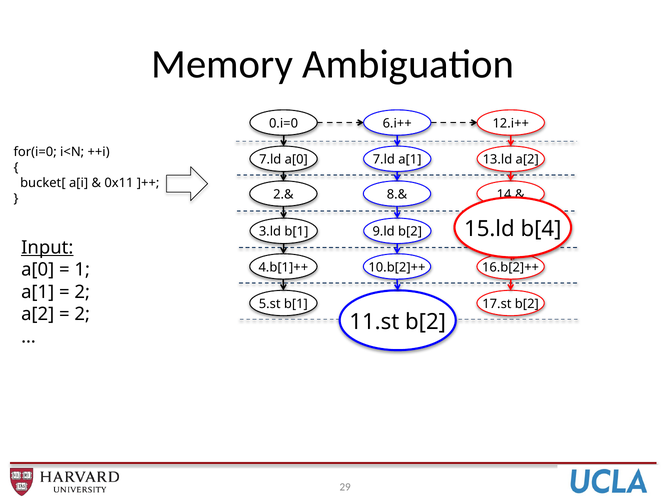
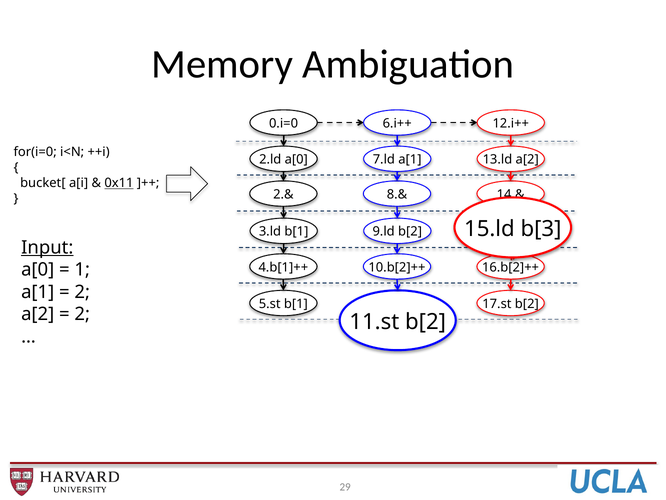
7.ld: 7.ld -> 2.ld (270, 159)
0x11 underline: none -> present (119, 183)
b[4: b[4 -> b[3 (541, 229)
